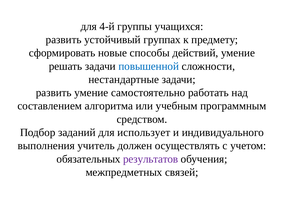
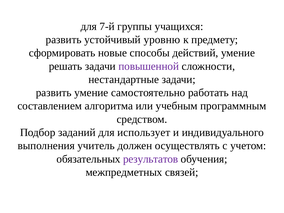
4-й: 4-й -> 7-й (107, 26)
группах: группах -> уровню (162, 40)
повышенной colour: blue -> purple (149, 66)
